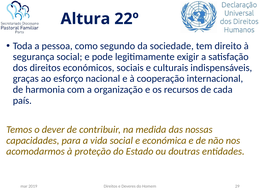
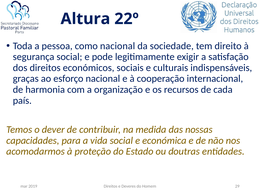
como segundo: segundo -> nacional (118, 46)
